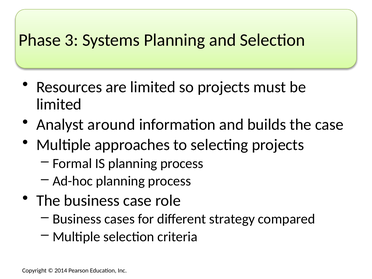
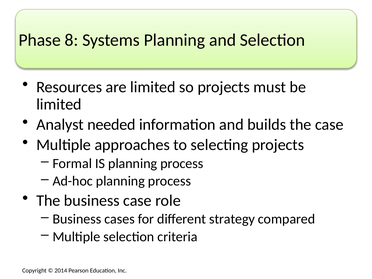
3: 3 -> 8 (72, 40)
around: around -> needed (111, 125)
